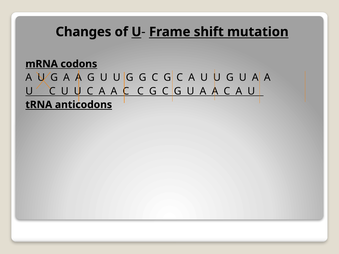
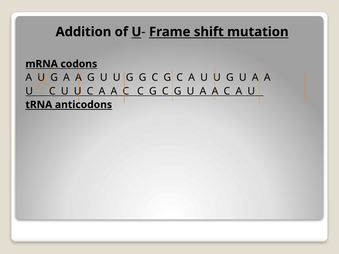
Changes: Changes -> Addition (83, 32)
